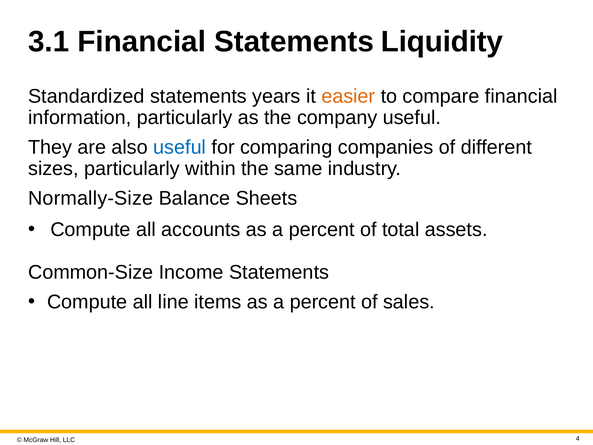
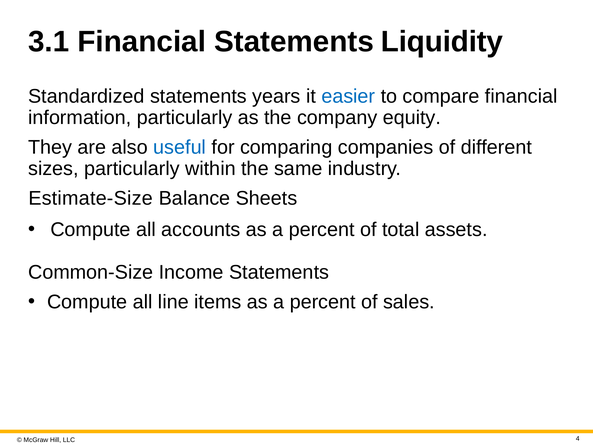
easier colour: orange -> blue (348, 96)
company useful: useful -> equity (412, 118)
Normally-Size: Normally-Size -> Estimate-Size (91, 198)
